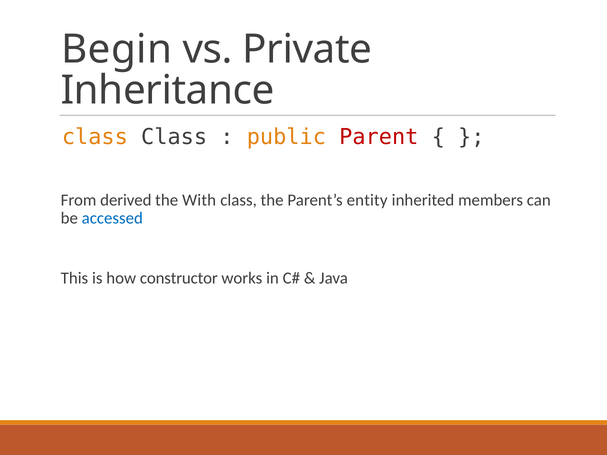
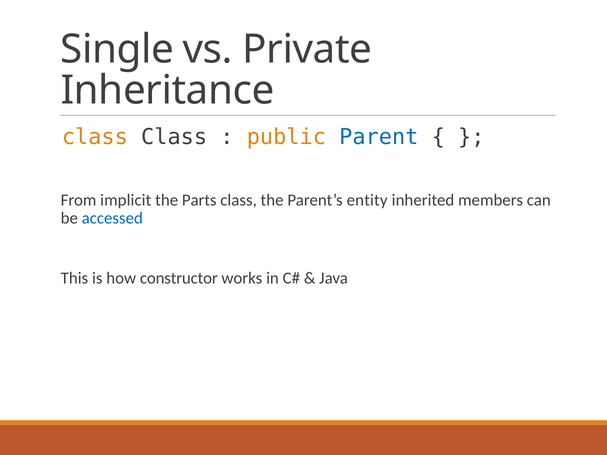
Begin: Begin -> Single (117, 49)
Parent colour: red -> blue (379, 137)
derived: derived -> implicit (126, 200)
With: With -> Parts (199, 200)
